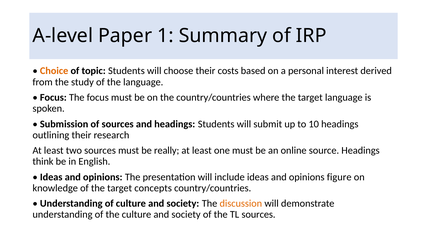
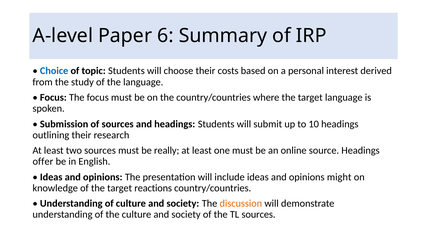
1: 1 -> 6 (165, 36)
Choice colour: orange -> blue (54, 71)
think: think -> offer (43, 162)
figure: figure -> might (339, 177)
concepts: concepts -> reactions (153, 188)
